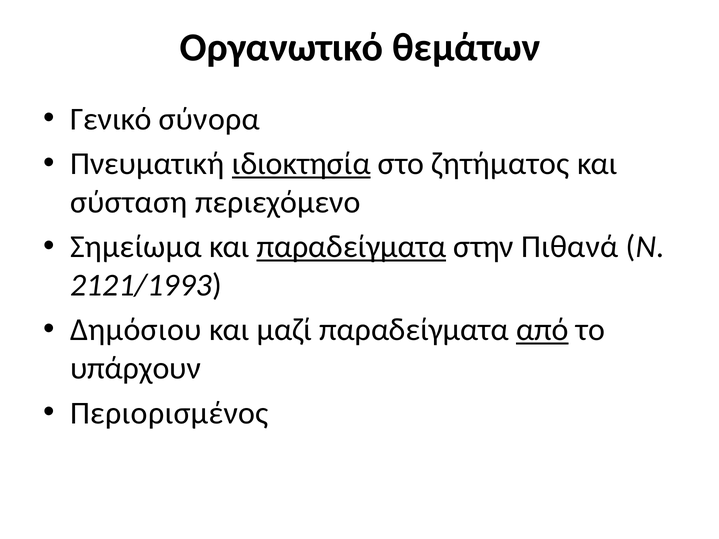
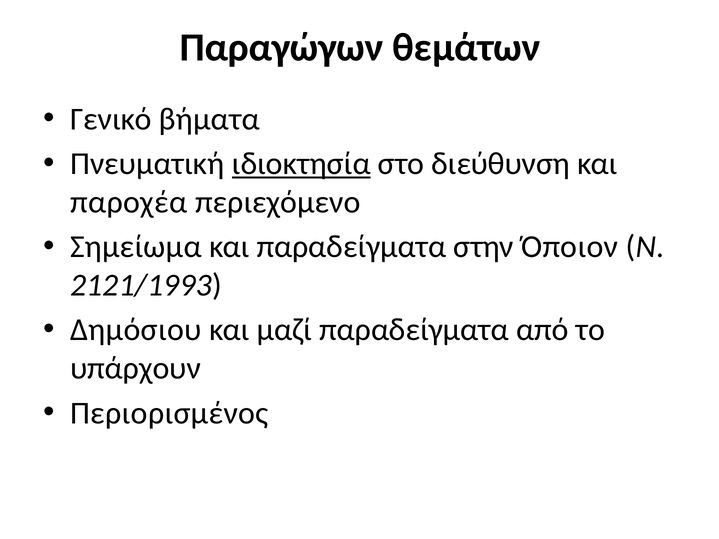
Οργανωτικό: Οργανωτικό -> Παραγώγων (282, 48)
σύνορα: σύνορα -> βήματα (209, 119)
ζητήματος: ζητήματος -> διεύθυνση (501, 164)
σύσταση: σύσταση -> παροχέα (129, 202)
παραδείγματα underline: present -> none (351, 247)
Πιθανά: Πιθανά -> Όποιον (570, 247)
από underline: present -> none (542, 330)
